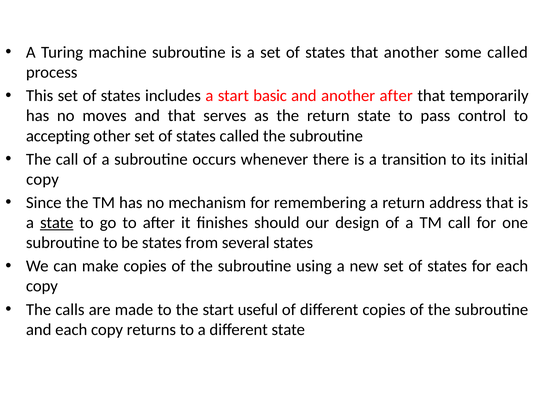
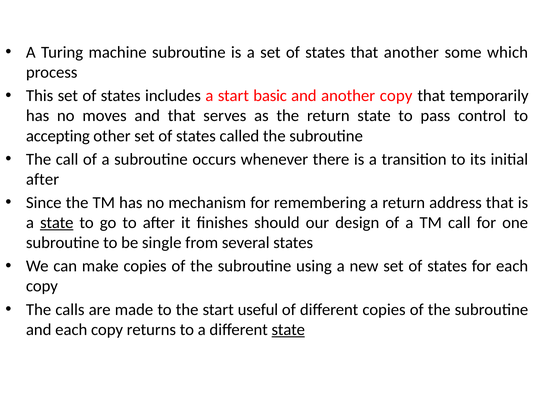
some called: called -> which (507, 52)
another after: after -> copy (396, 96)
copy: copy -> after (43, 179)
be states: states -> single (162, 243)
state underline: none -> present (288, 330)
